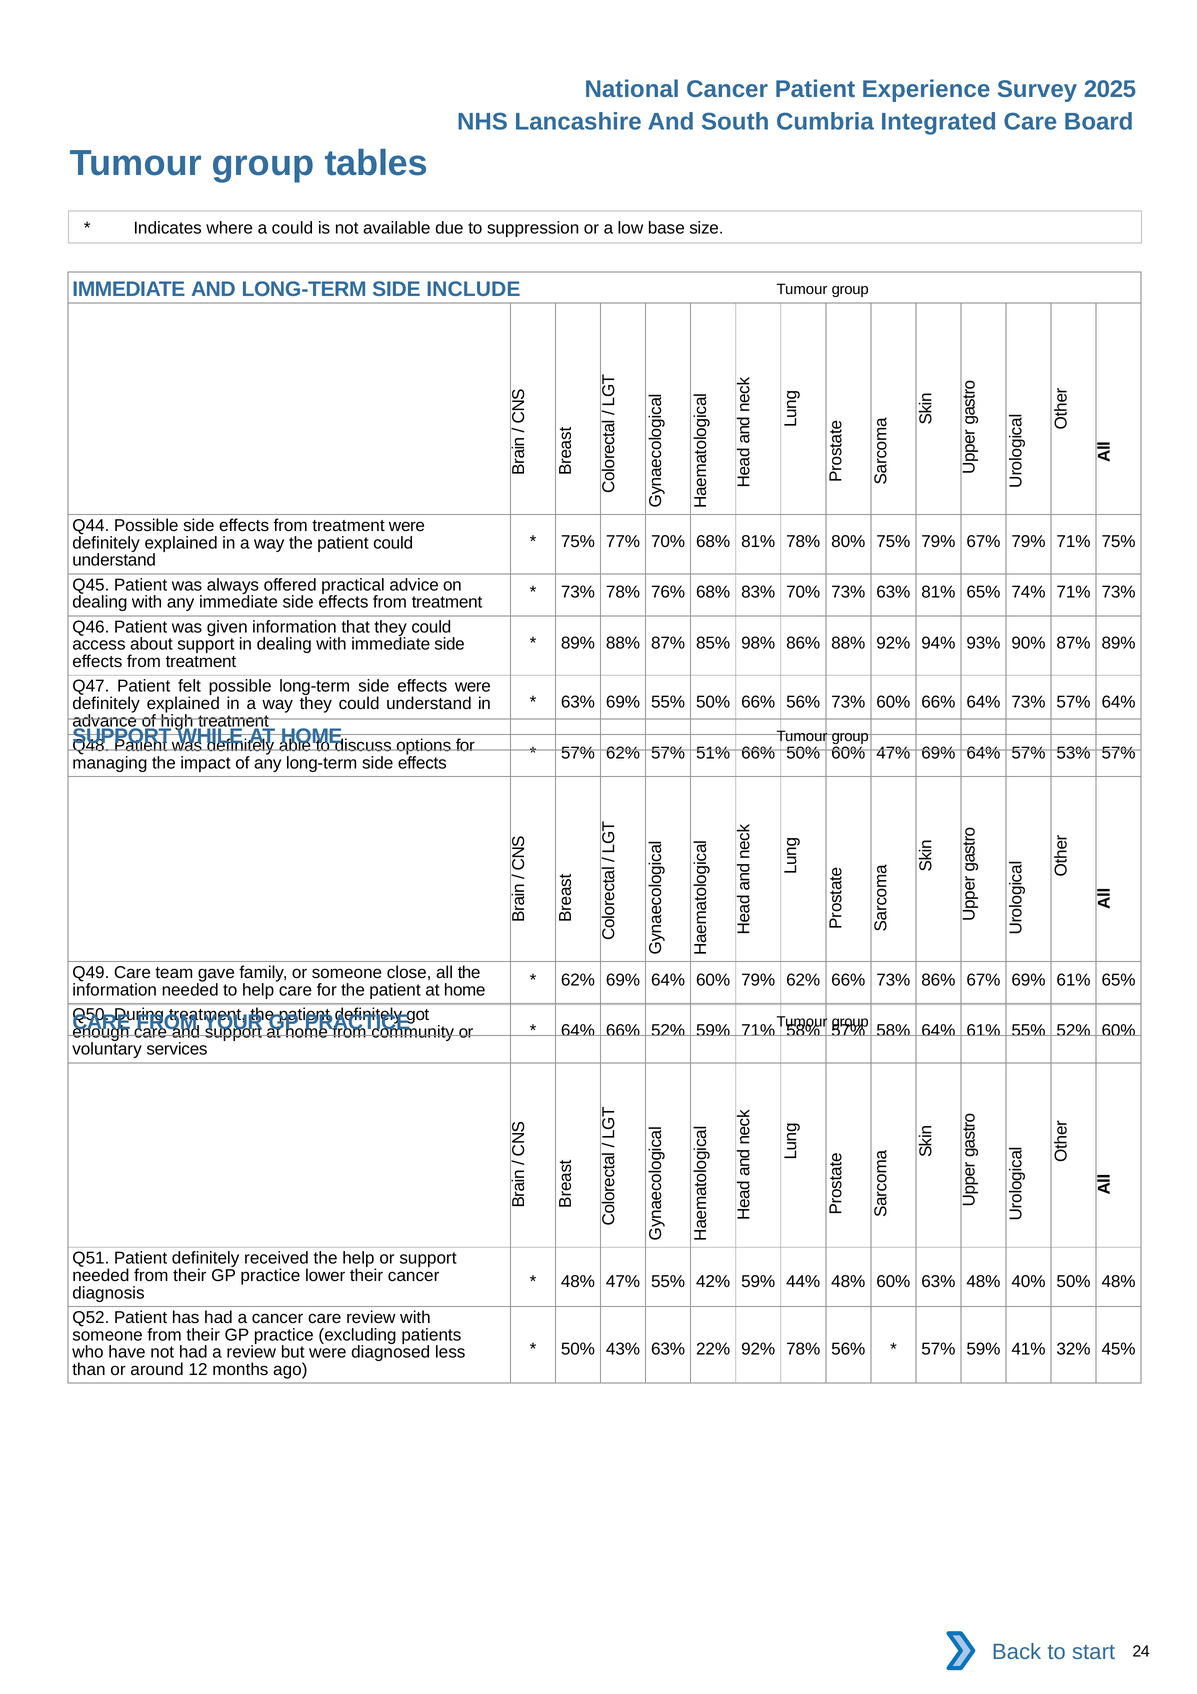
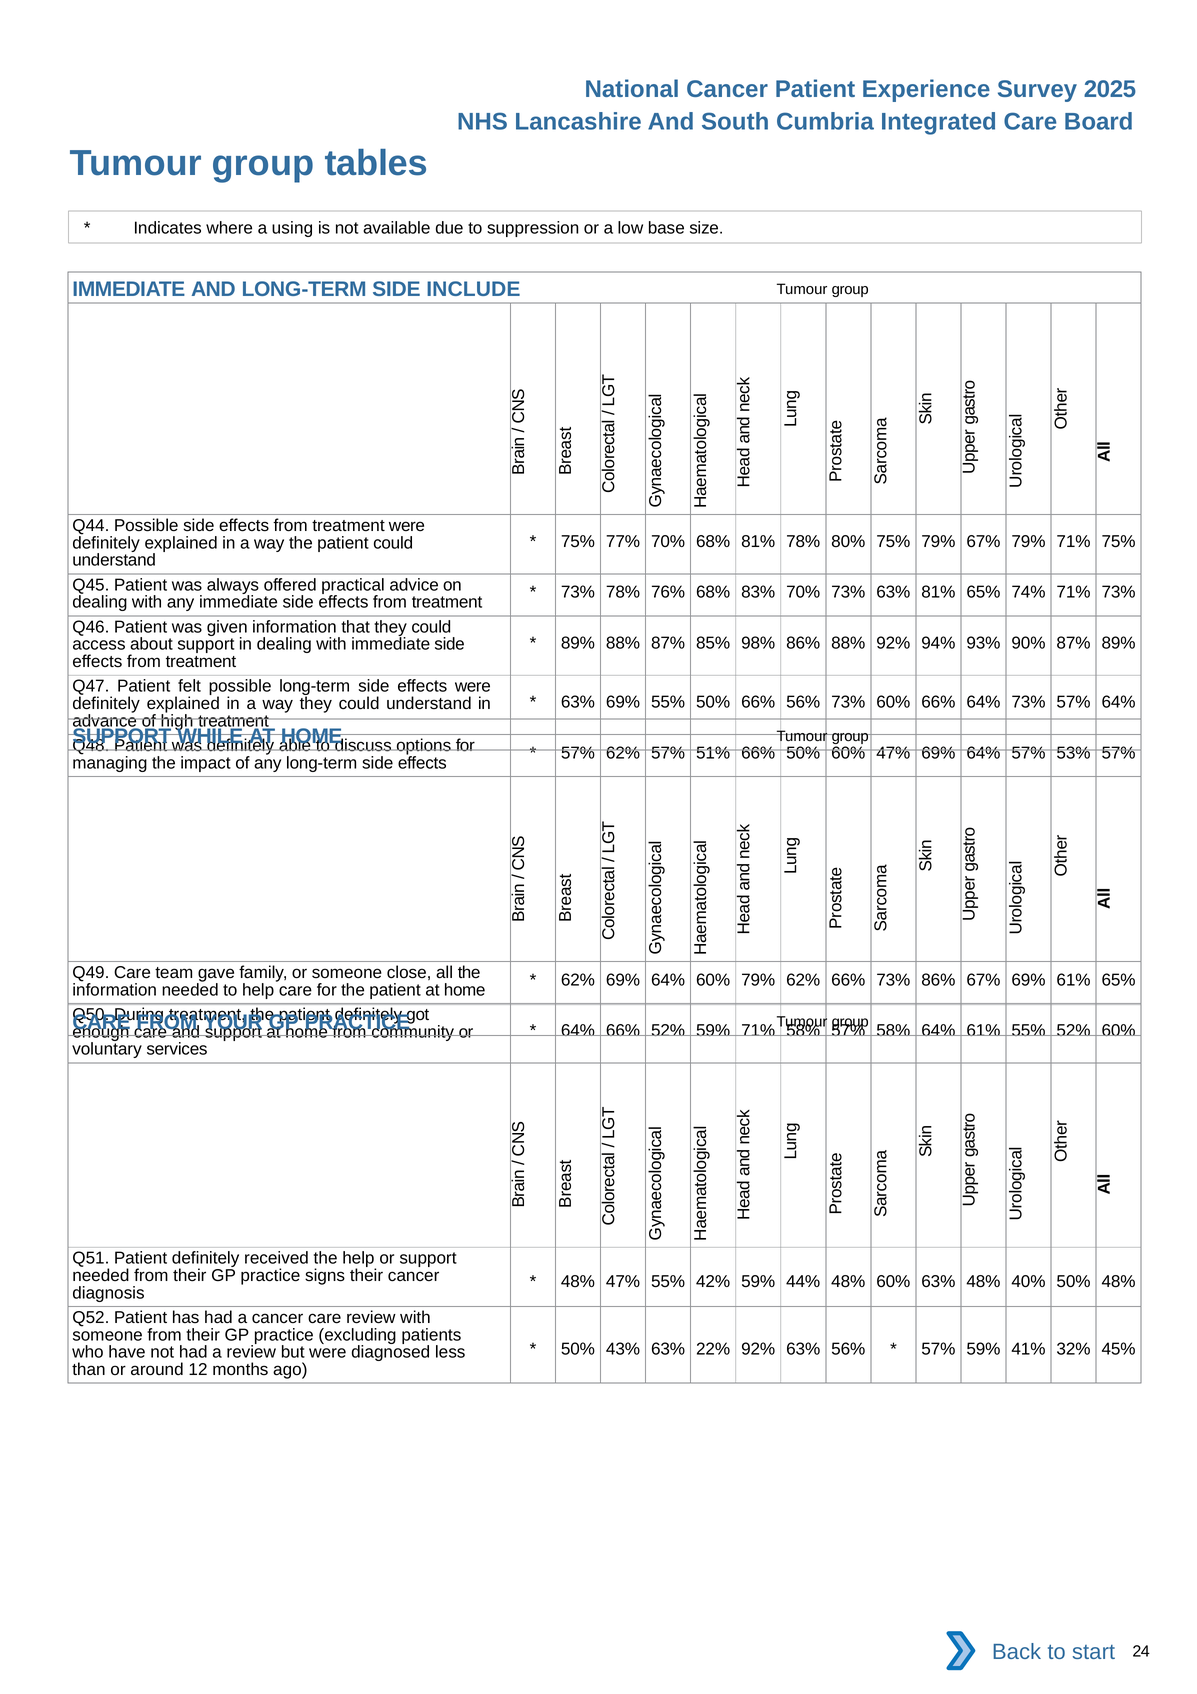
a could: could -> using (292, 228)
lower: lower -> signs (325, 1276)
92% 78%: 78% -> 63% (803, 1349)
